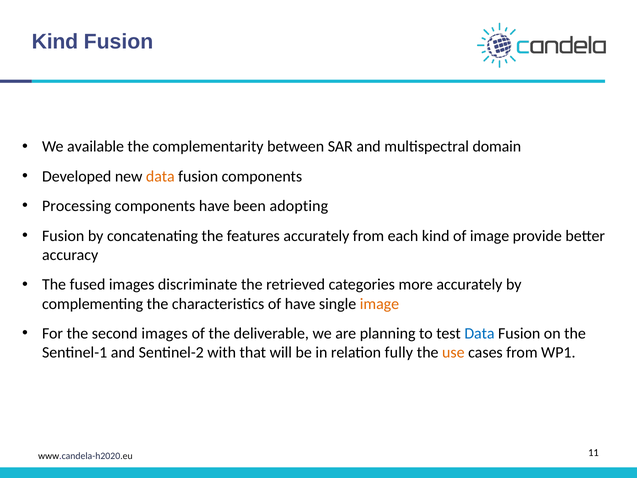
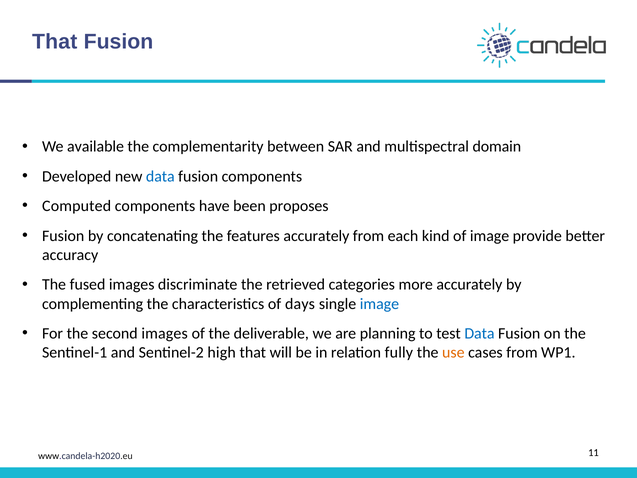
Kind: Kind -> That (55, 42)
data colour: orange -> blue (160, 176)
Processing: Processing -> Computed (77, 206)
adopting: adopting -> proposes (299, 206)
of have: have -> days (300, 304)
image colour: orange -> blue (379, 304)
with: with -> high (222, 352)
